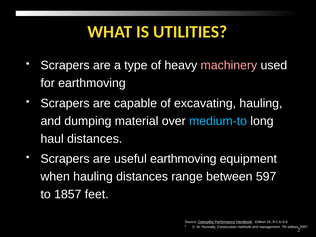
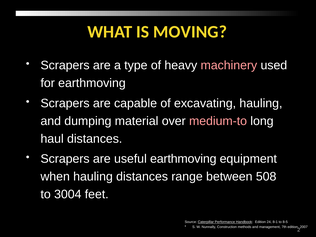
UTILITIES: UTILITIES -> MOVING (190, 32)
medium-to colour: light blue -> pink (218, 121)
597: 597 -> 508 (266, 177)
1857: 1857 -> 3004 (68, 194)
